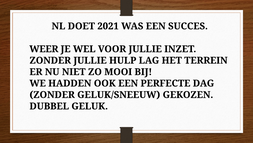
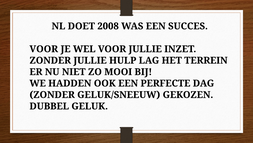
2021: 2021 -> 2008 (108, 26)
WEER: WEER -> VOOR (44, 49)
